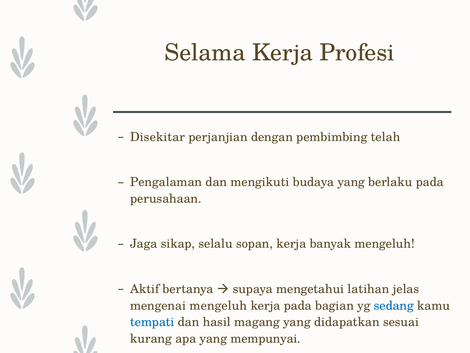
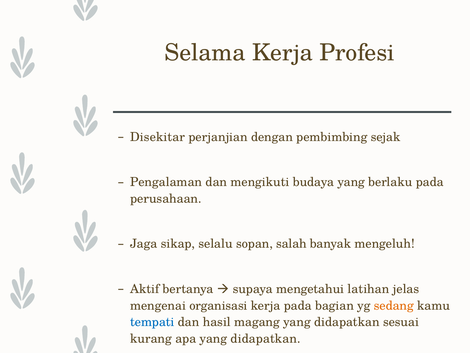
telah: telah -> sejak (386, 137)
sopan kerja: kerja -> salah (291, 244)
mengenai mengeluh: mengeluh -> organisasi (218, 305)
sedang colour: blue -> orange (394, 305)
apa yang mempunyai: mempunyai -> didapatkan (266, 338)
